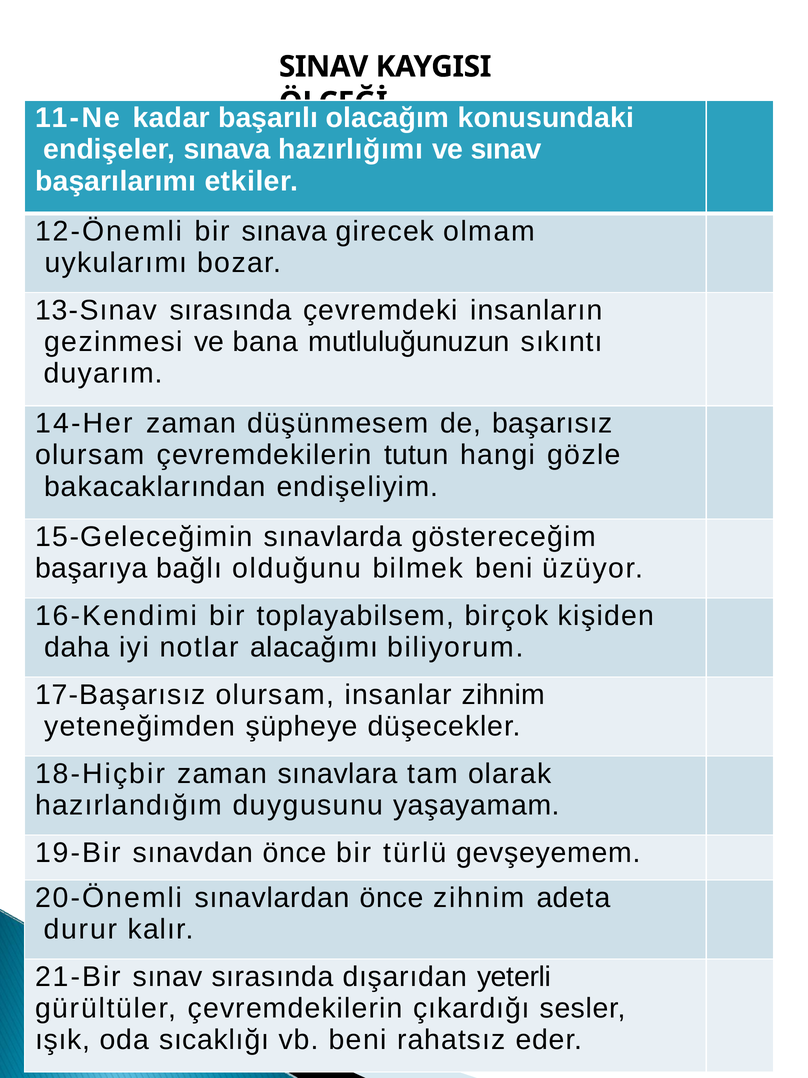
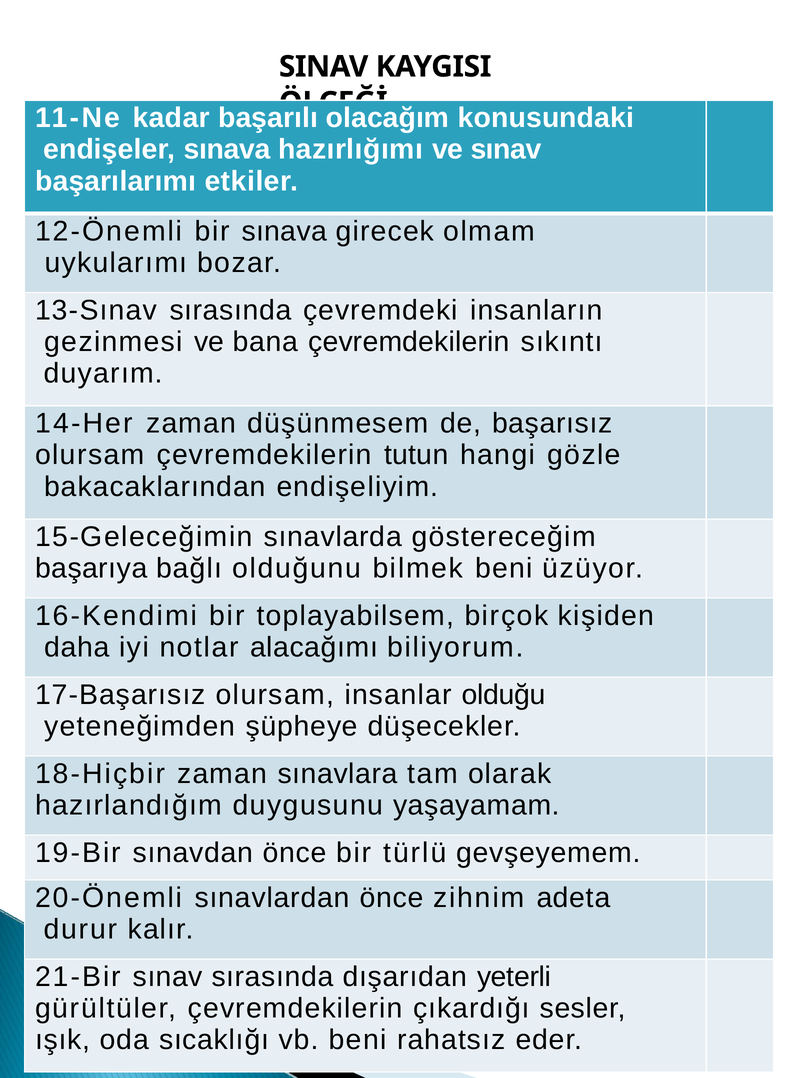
bana mutluluğunuzun: mutluluğunuzun -> çevremdekilerin (409, 342)
insanlar zihnim: zihnim -> olduğu (504, 694)
